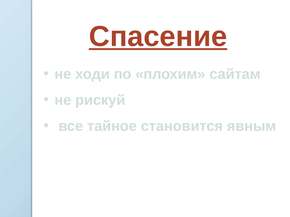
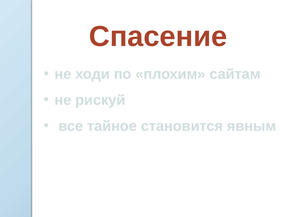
Спасение underline: present -> none (158, 37)
